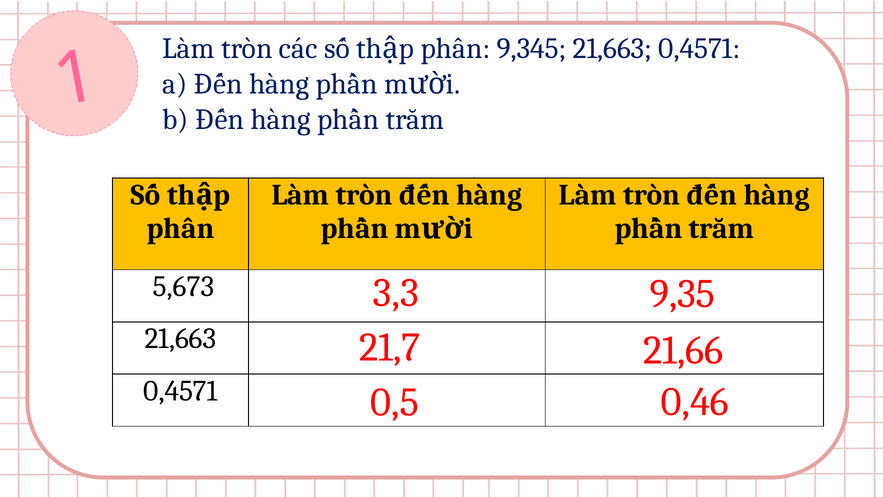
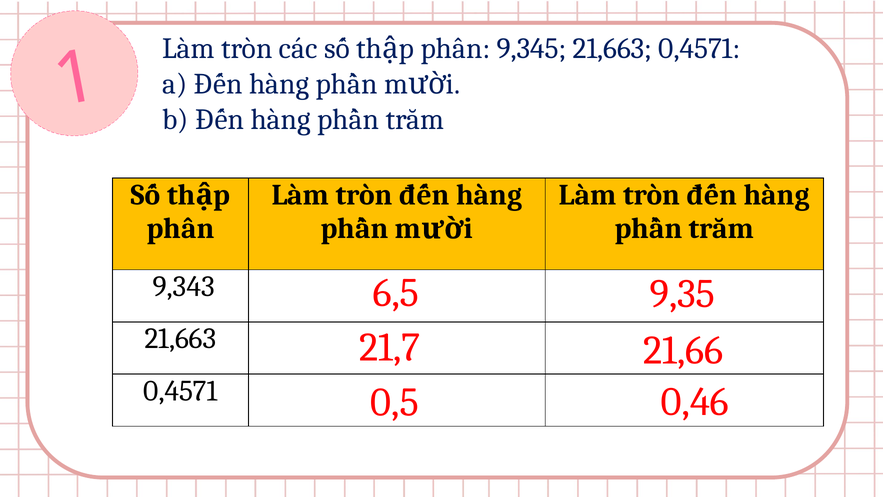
5,673: 5,673 -> 9,343 (184, 286)
3,3: 3,3 -> 6,5 (396, 293)
